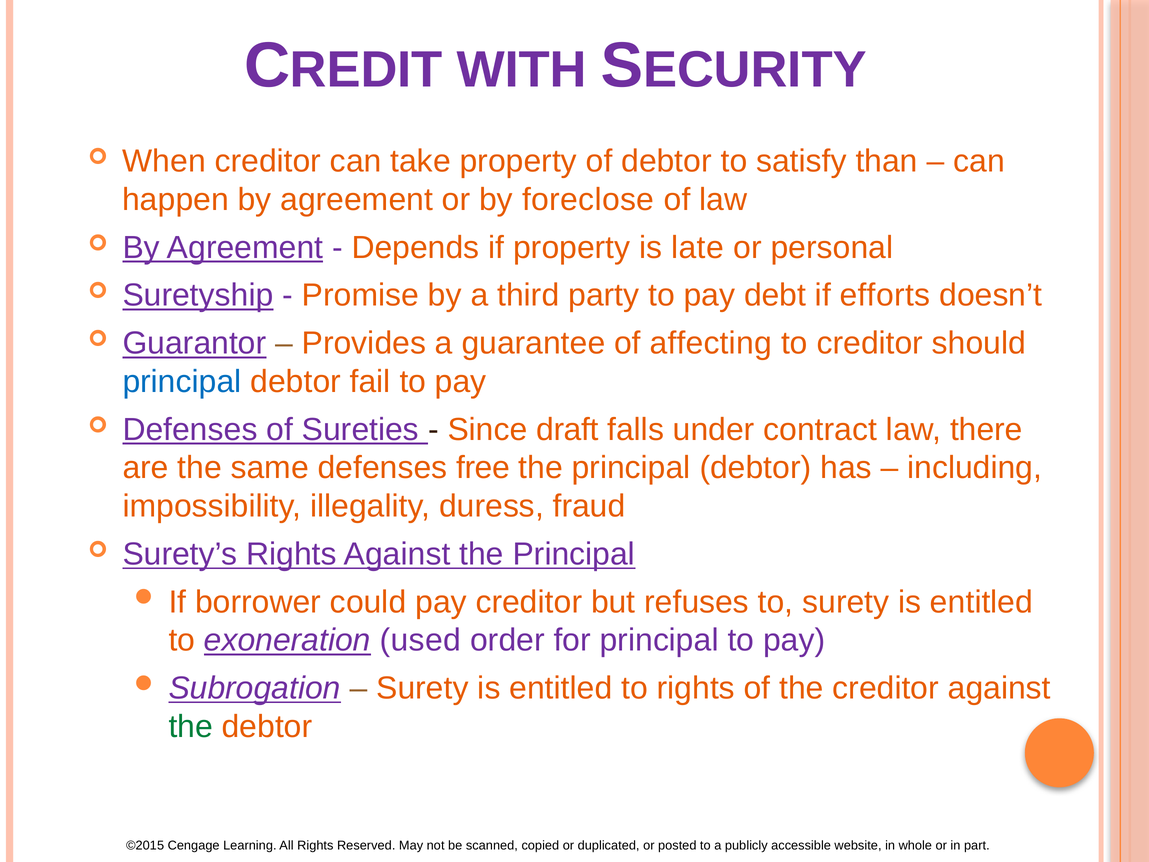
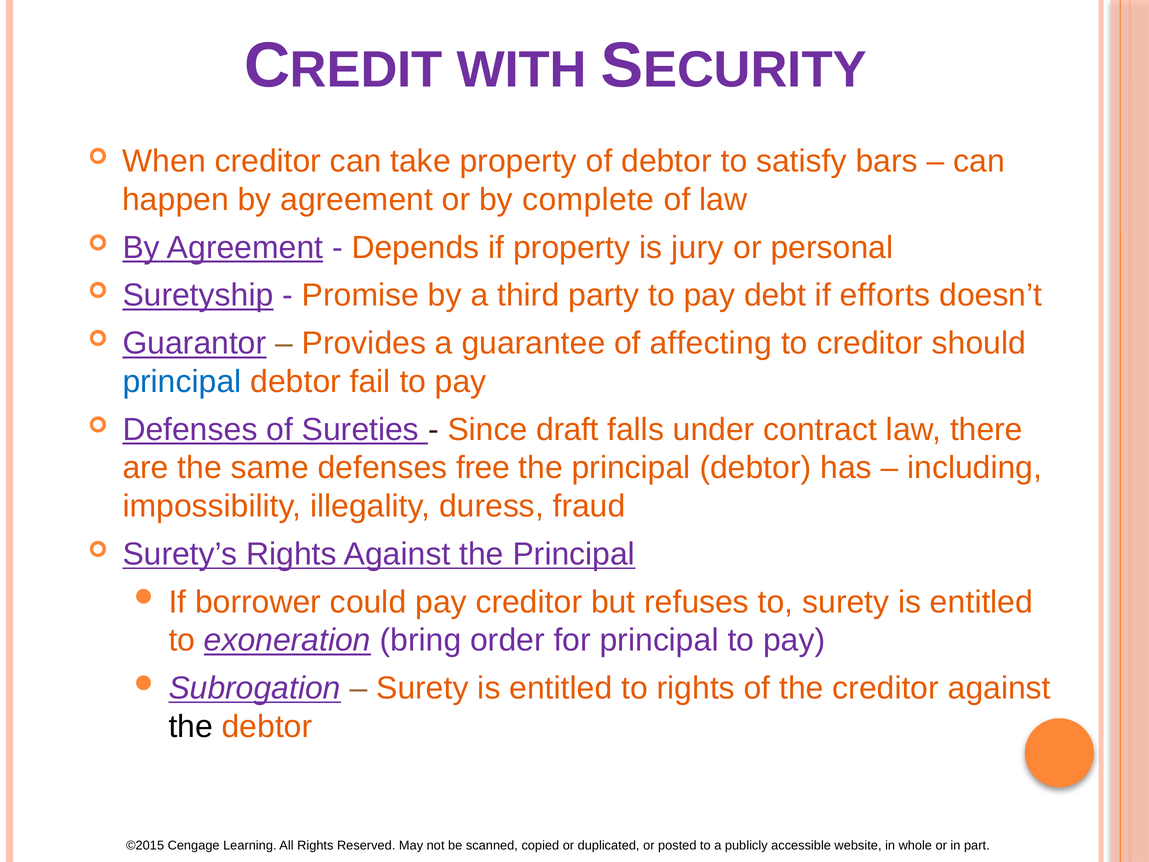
than: than -> bars (887, 161)
foreclose: foreclose -> complete (588, 199)
late: late -> jury (698, 247)
used: used -> bring (421, 640)
the colour: green -> black (191, 726)
